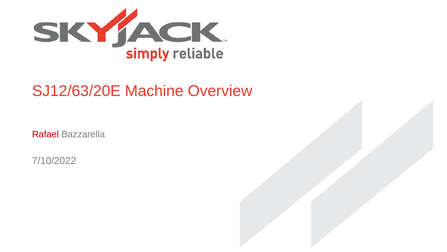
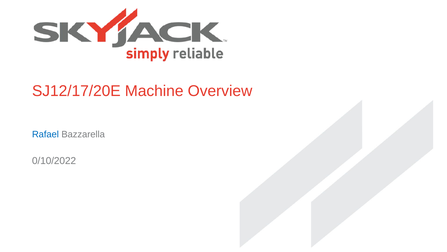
SJ12/63/20E: SJ12/63/20E -> SJ12/17/20E (76, 91)
Rafael colour: red -> blue (45, 134)
7/10/2022: 7/10/2022 -> 0/10/2022 (54, 161)
